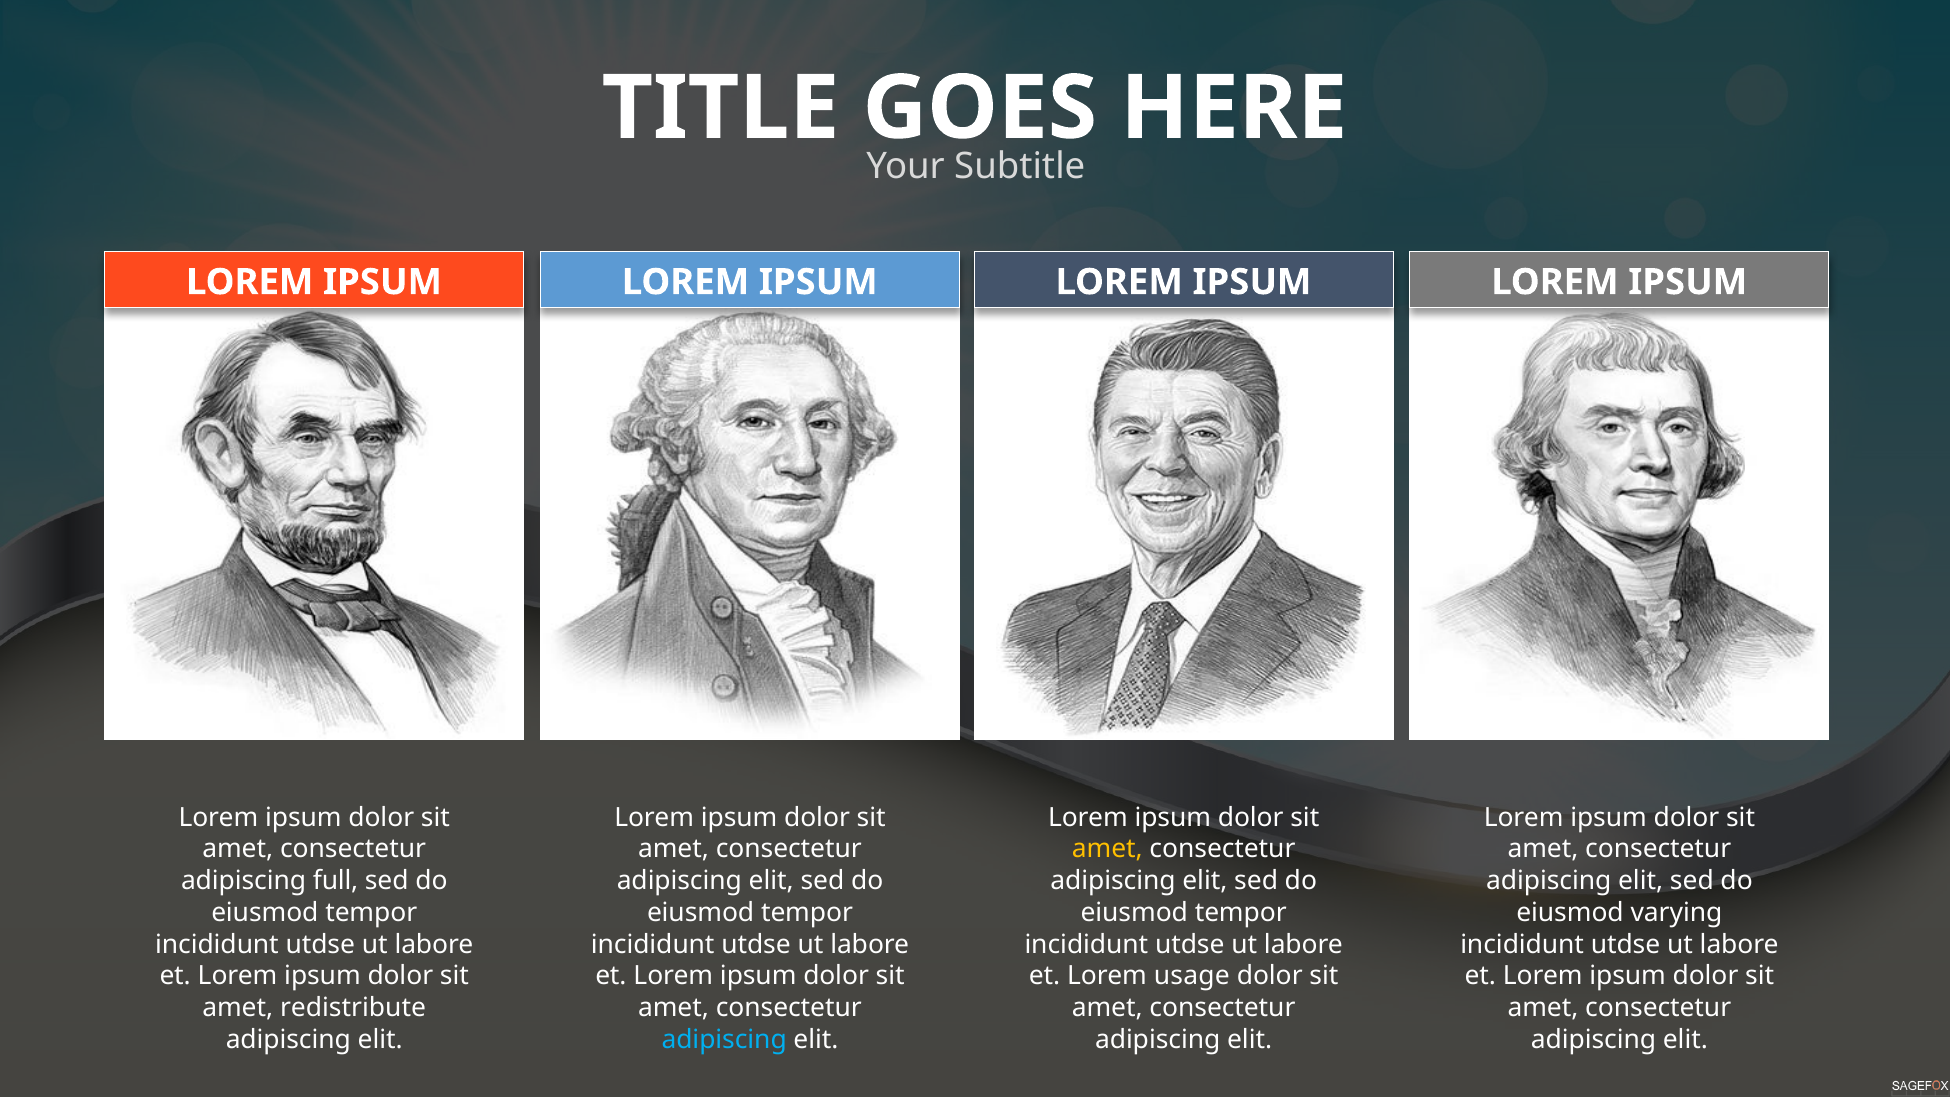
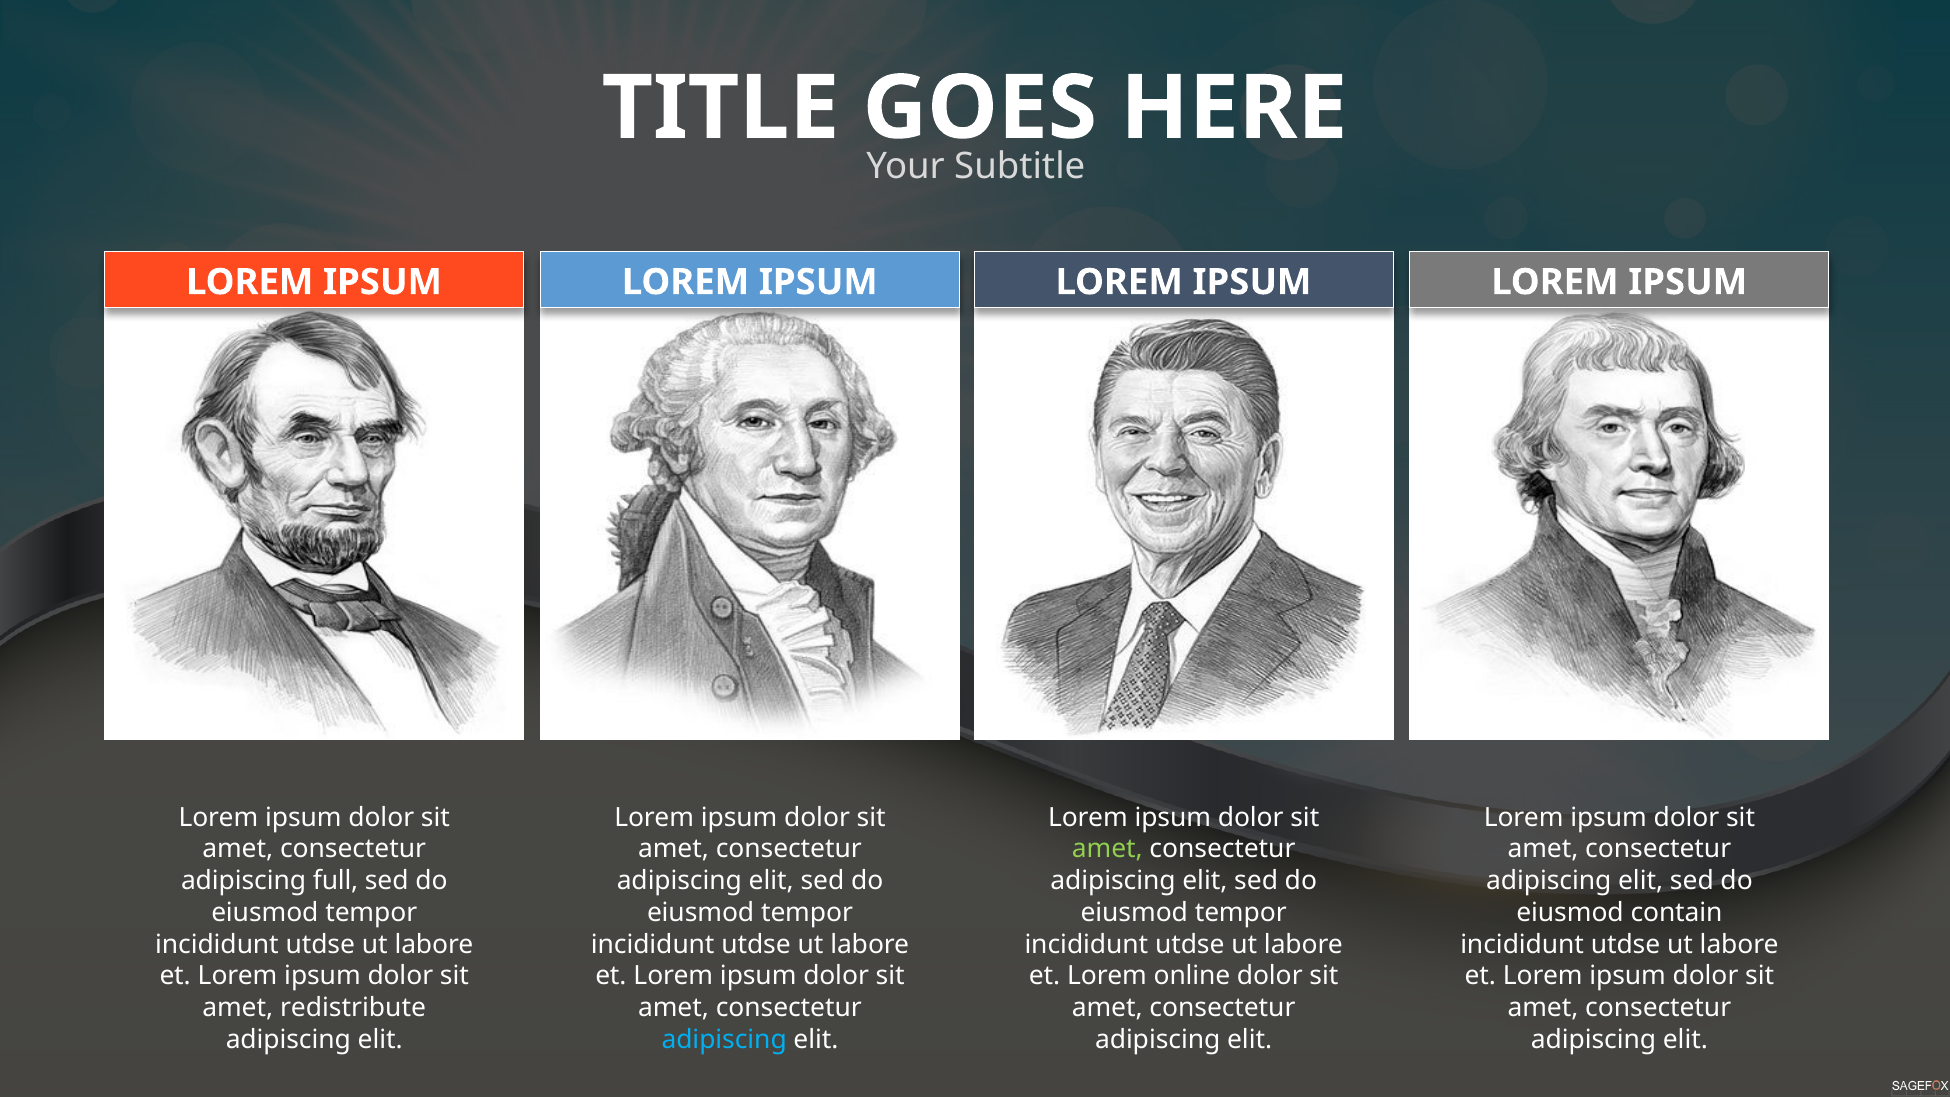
amet colour: yellow -> light green (1107, 849)
varying: varying -> contain (1677, 913)
usage: usage -> online (1192, 976)
